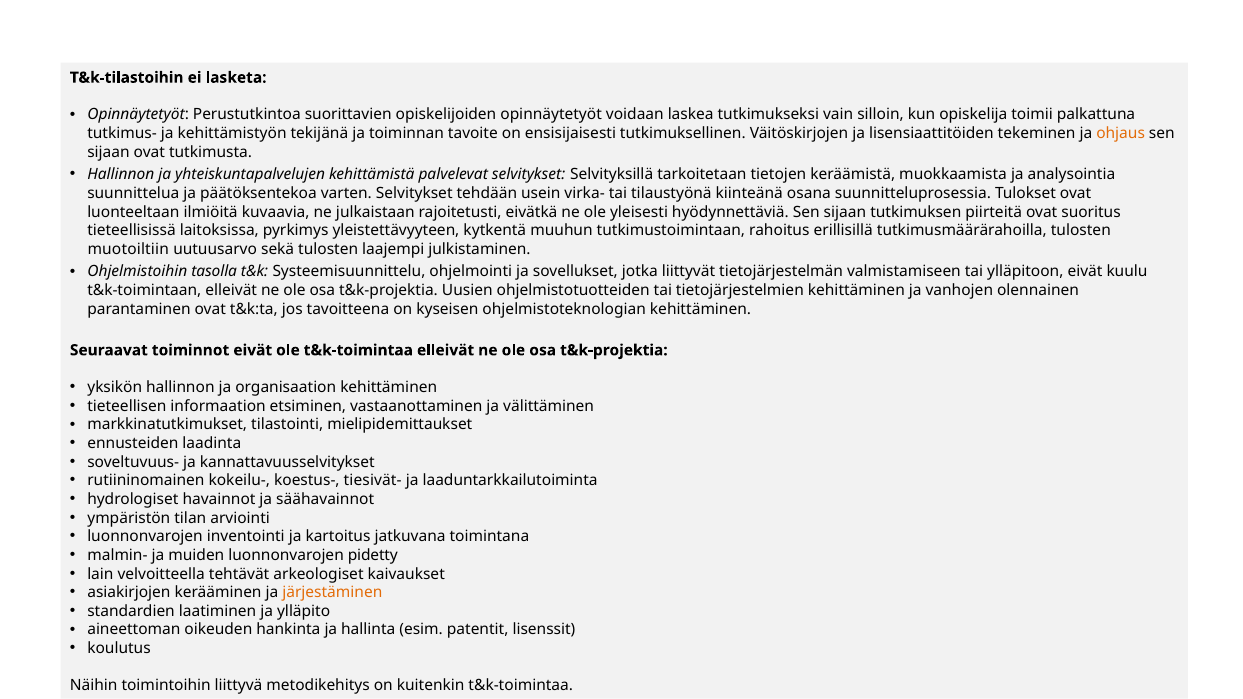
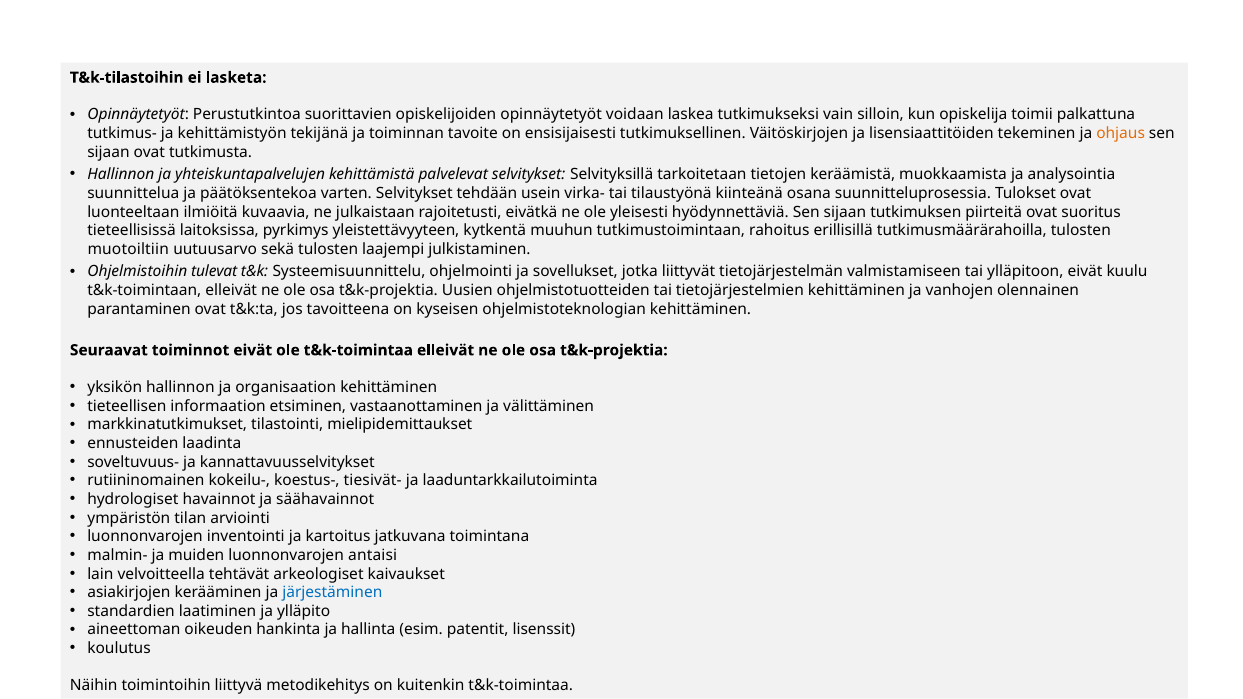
tasolla: tasolla -> tulevat (214, 272)
pidetty: pidetty -> antaisi (373, 555)
järjestäminen colour: orange -> blue (332, 593)
